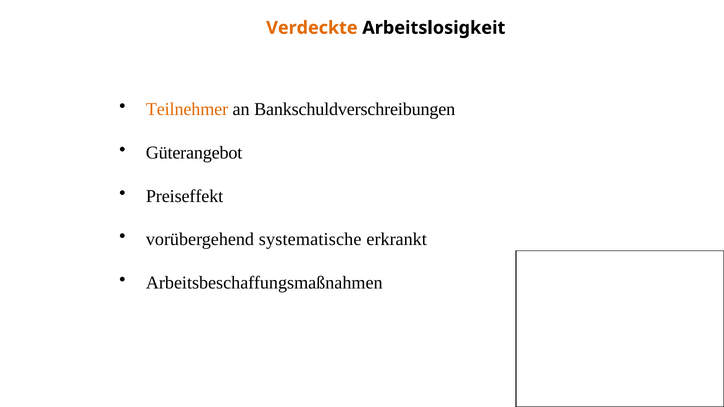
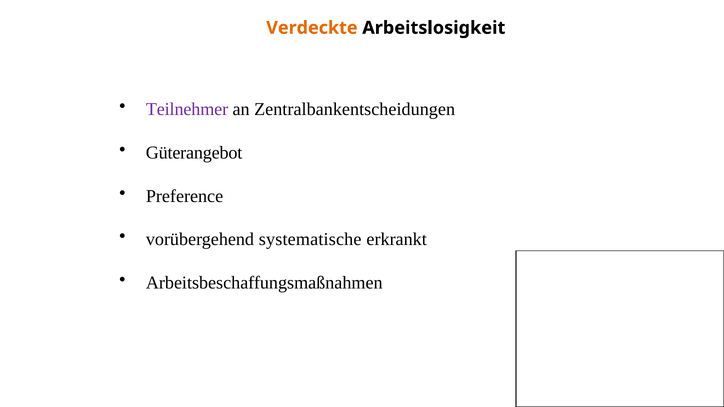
Teilnehmer colour: orange -> purple (187, 109)
Bankschuldverschreibungen: Bankschuldverschreibungen -> Zentralbankentscheidungen (355, 109)
Preiseffekt: Preiseffekt -> Preference (185, 196)
